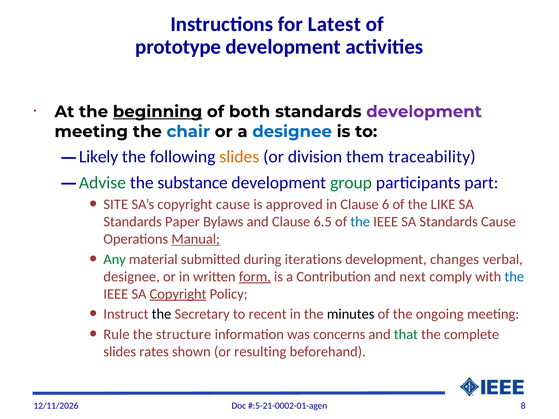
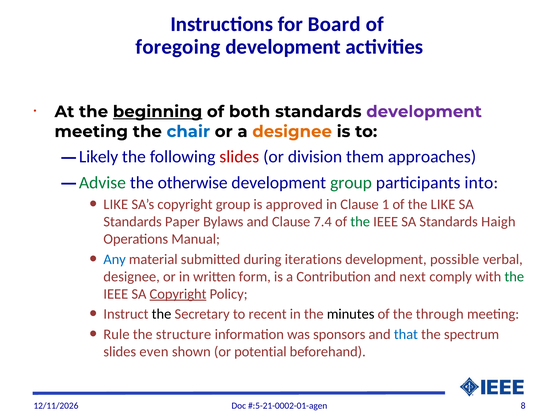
Latest: Latest -> Board (334, 24)
prototype: prototype -> foregoing (178, 47)
designee colour: blue -> orange (292, 132)
slides colour: orange -> red (239, 157)
traceability: traceability -> approaches (432, 157)
substance: substance -> otherwise (193, 183)
part: part -> into (481, 183)
SITE: SITE -> LIKE (116, 205)
copyright cause: cause -> group (233, 205)
6: 6 -> 1 (386, 205)
6.5: 6.5 -> 7.4 (323, 222)
the colour: blue -> green (360, 222)
Standards Cause: Cause -> Haigh (498, 222)
Manual underline: present -> none (196, 239)
Any colour: green -> blue (115, 259)
changes: changes -> possible (455, 259)
form underline: present -> none (255, 277)
the colour: blue -> green (514, 277)
ongoing: ongoing -> through (440, 314)
concerns: concerns -> sponsors (339, 335)
that colour: green -> blue (406, 335)
complete: complete -> spectrum (472, 335)
rates: rates -> even (154, 352)
resulting: resulting -> potential (260, 352)
